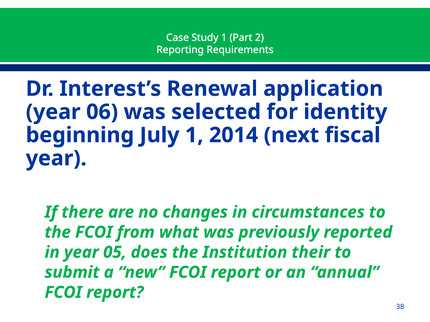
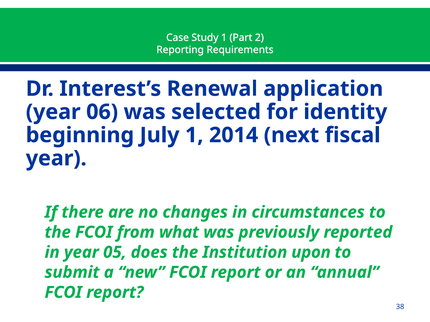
their: their -> upon (311, 253)
